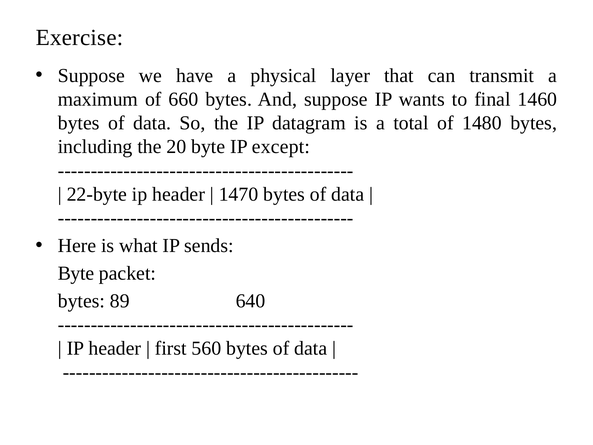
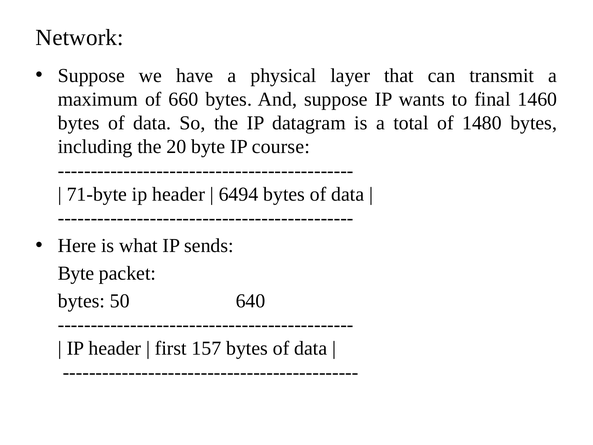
Exercise: Exercise -> Network (80, 38)
except: except -> course (281, 147)
22-byte: 22-byte -> 71-byte (97, 194)
1470: 1470 -> 6494 (239, 194)
89: 89 -> 50 (120, 301)
560: 560 -> 157 (206, 348)
